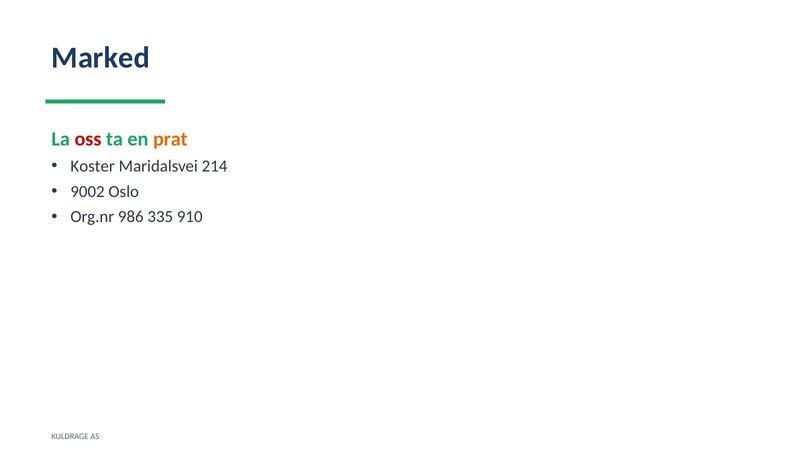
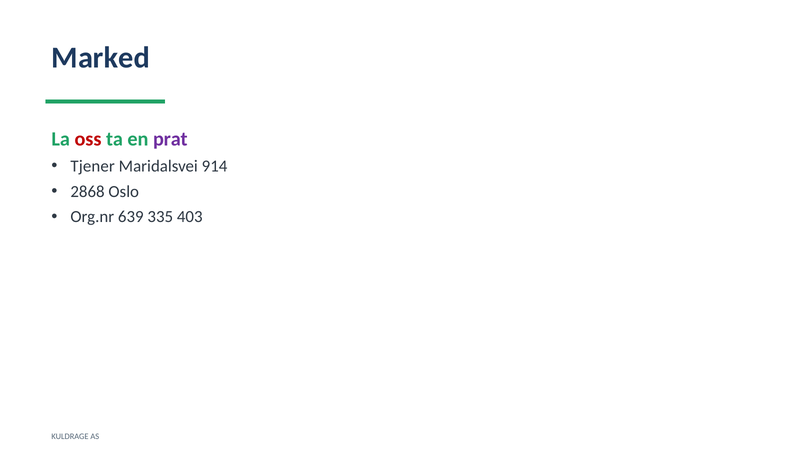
prat colour: orange -> purple (170, 139)
Koster: Koster -> Tjener (93, 166)
214: 214 -> 914 (215, 166)
9002: 9002 -> 2868 (88, 192)
986: 986 -> 639 (131, 217)
910: 910 -> 403 (190, 217)
